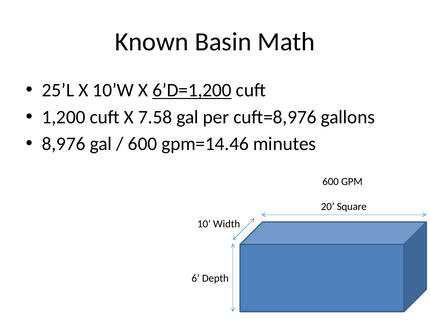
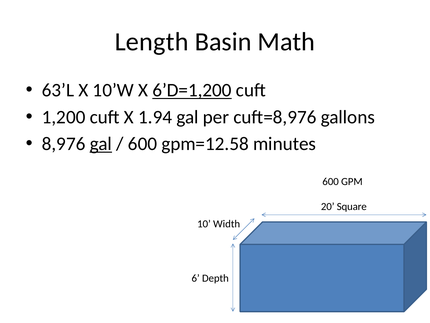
Known: Known -> Length (152, 42)
25’L: 25’L -> 63’L (58, 90)
7.58: 7.58 -> 1.94 (155, 117)
gal underline: none -> present (101, 144)
gpm=14.46: gpm=14.46 -> gpm=12.58 (205, 144)
